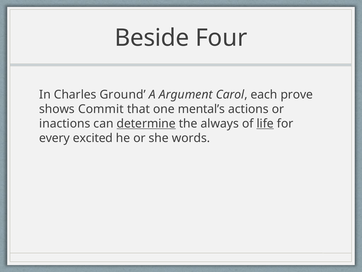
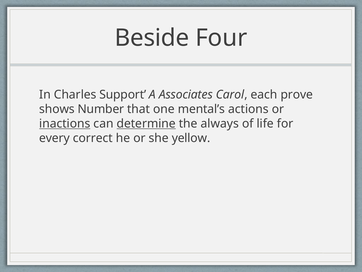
Ground: Ground -> Support (123, 94)
Argument: Argument -> Associates (186, 94)
Commit: Commit -> Number (101, 109)
inactions underline: none -> present (65, 123)
life underline: present -> none (265, 123)
excited: excited -> correct (93, 138)
words: words -> yellow (191, 138)
